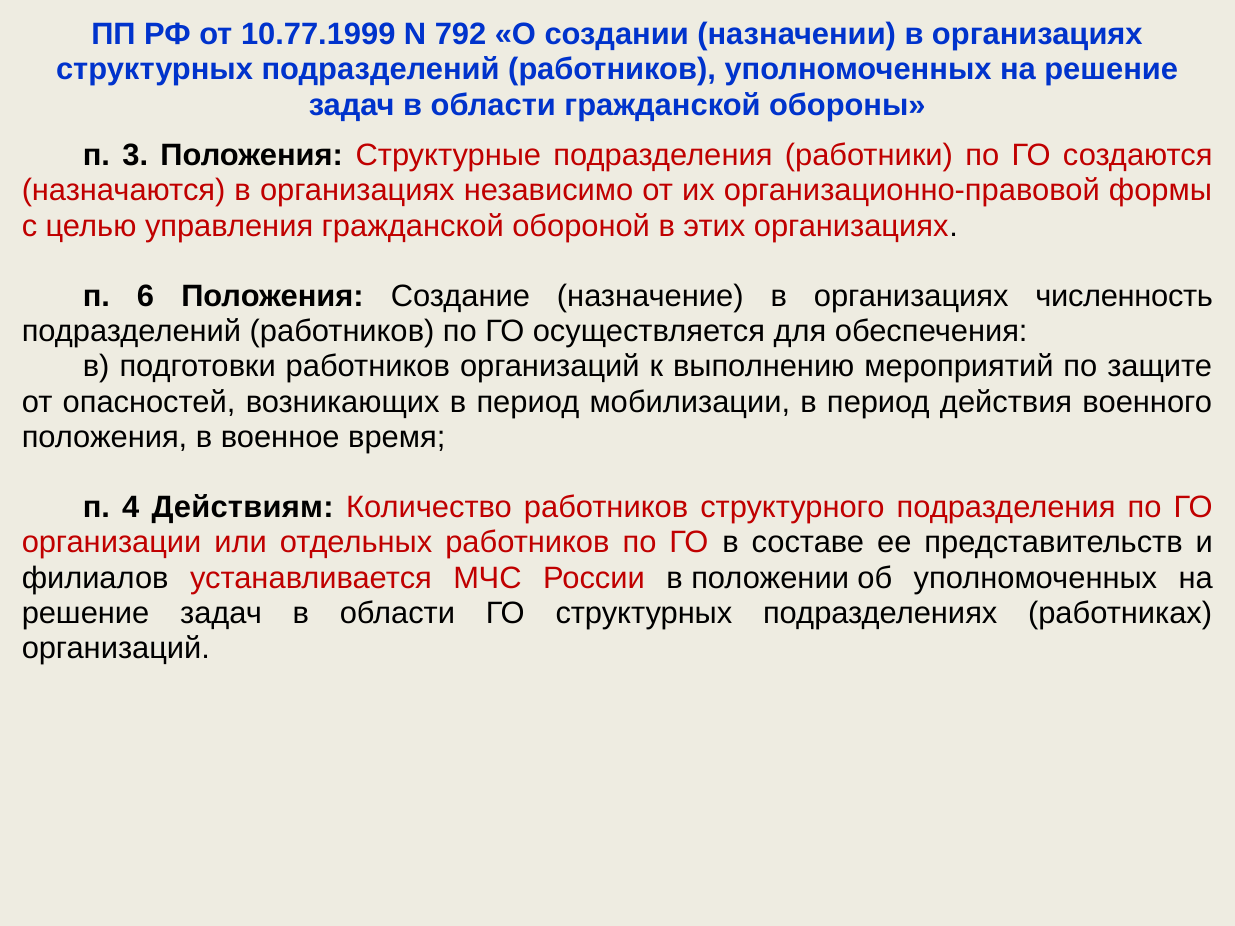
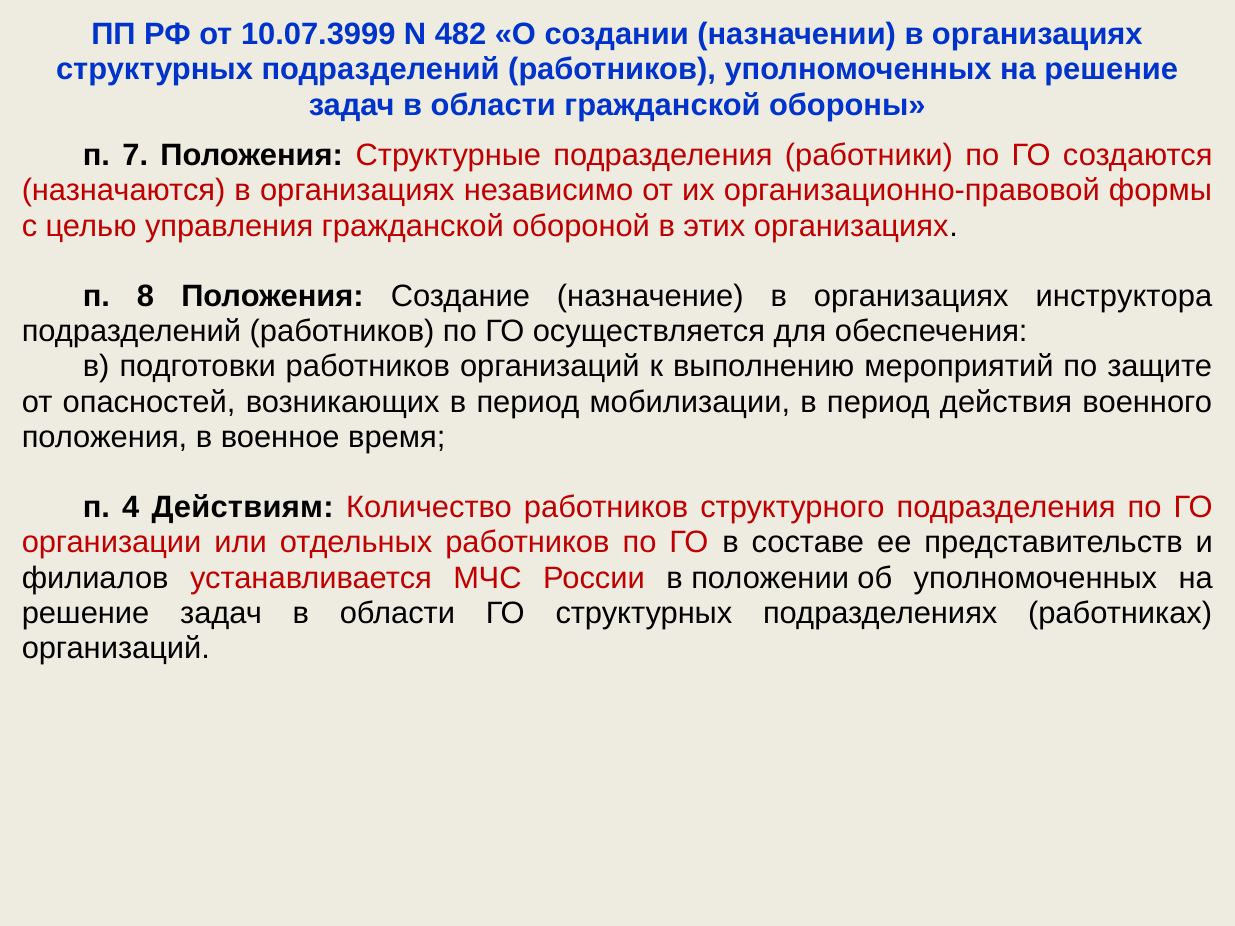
10.77.1999: 10.77.1999 -> 10.07.3999 (318, 34)
792: 792 -> 482 (461, 34)
3: 3 -> 7 (135, 156)
6: 6 -> 8 (145, 296)
численность: численность -> инструктора (1124, 296)
